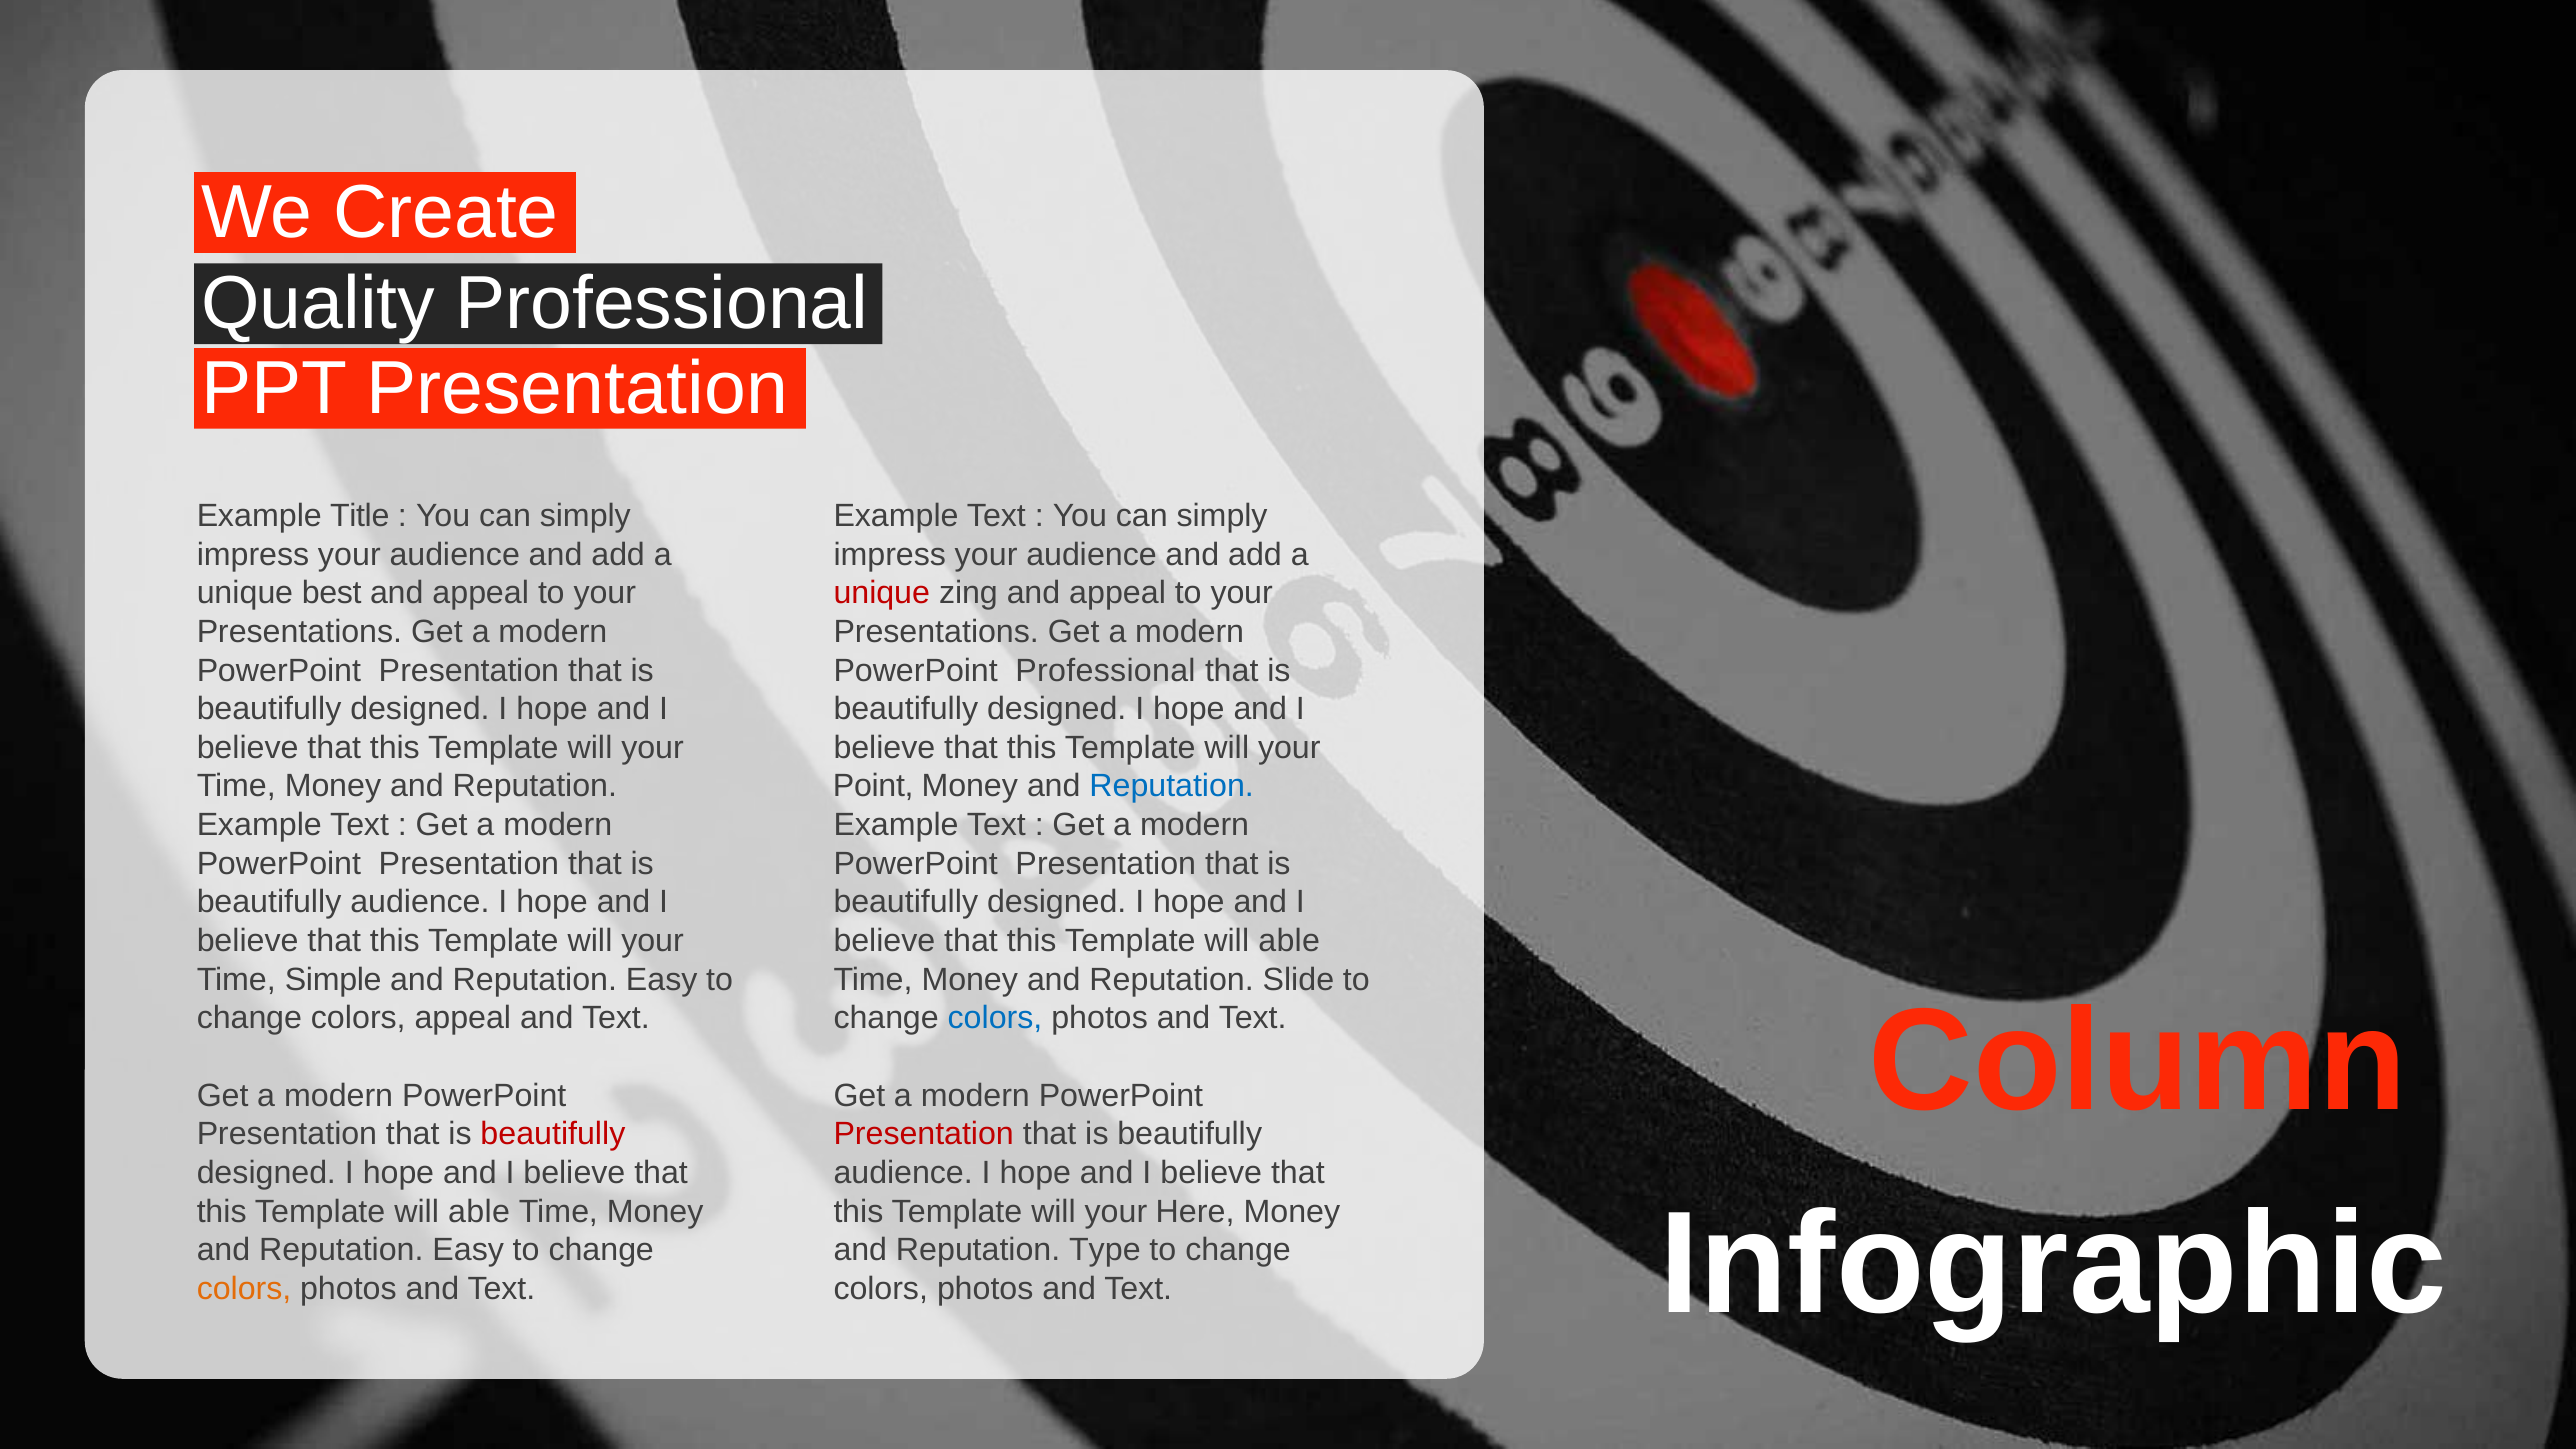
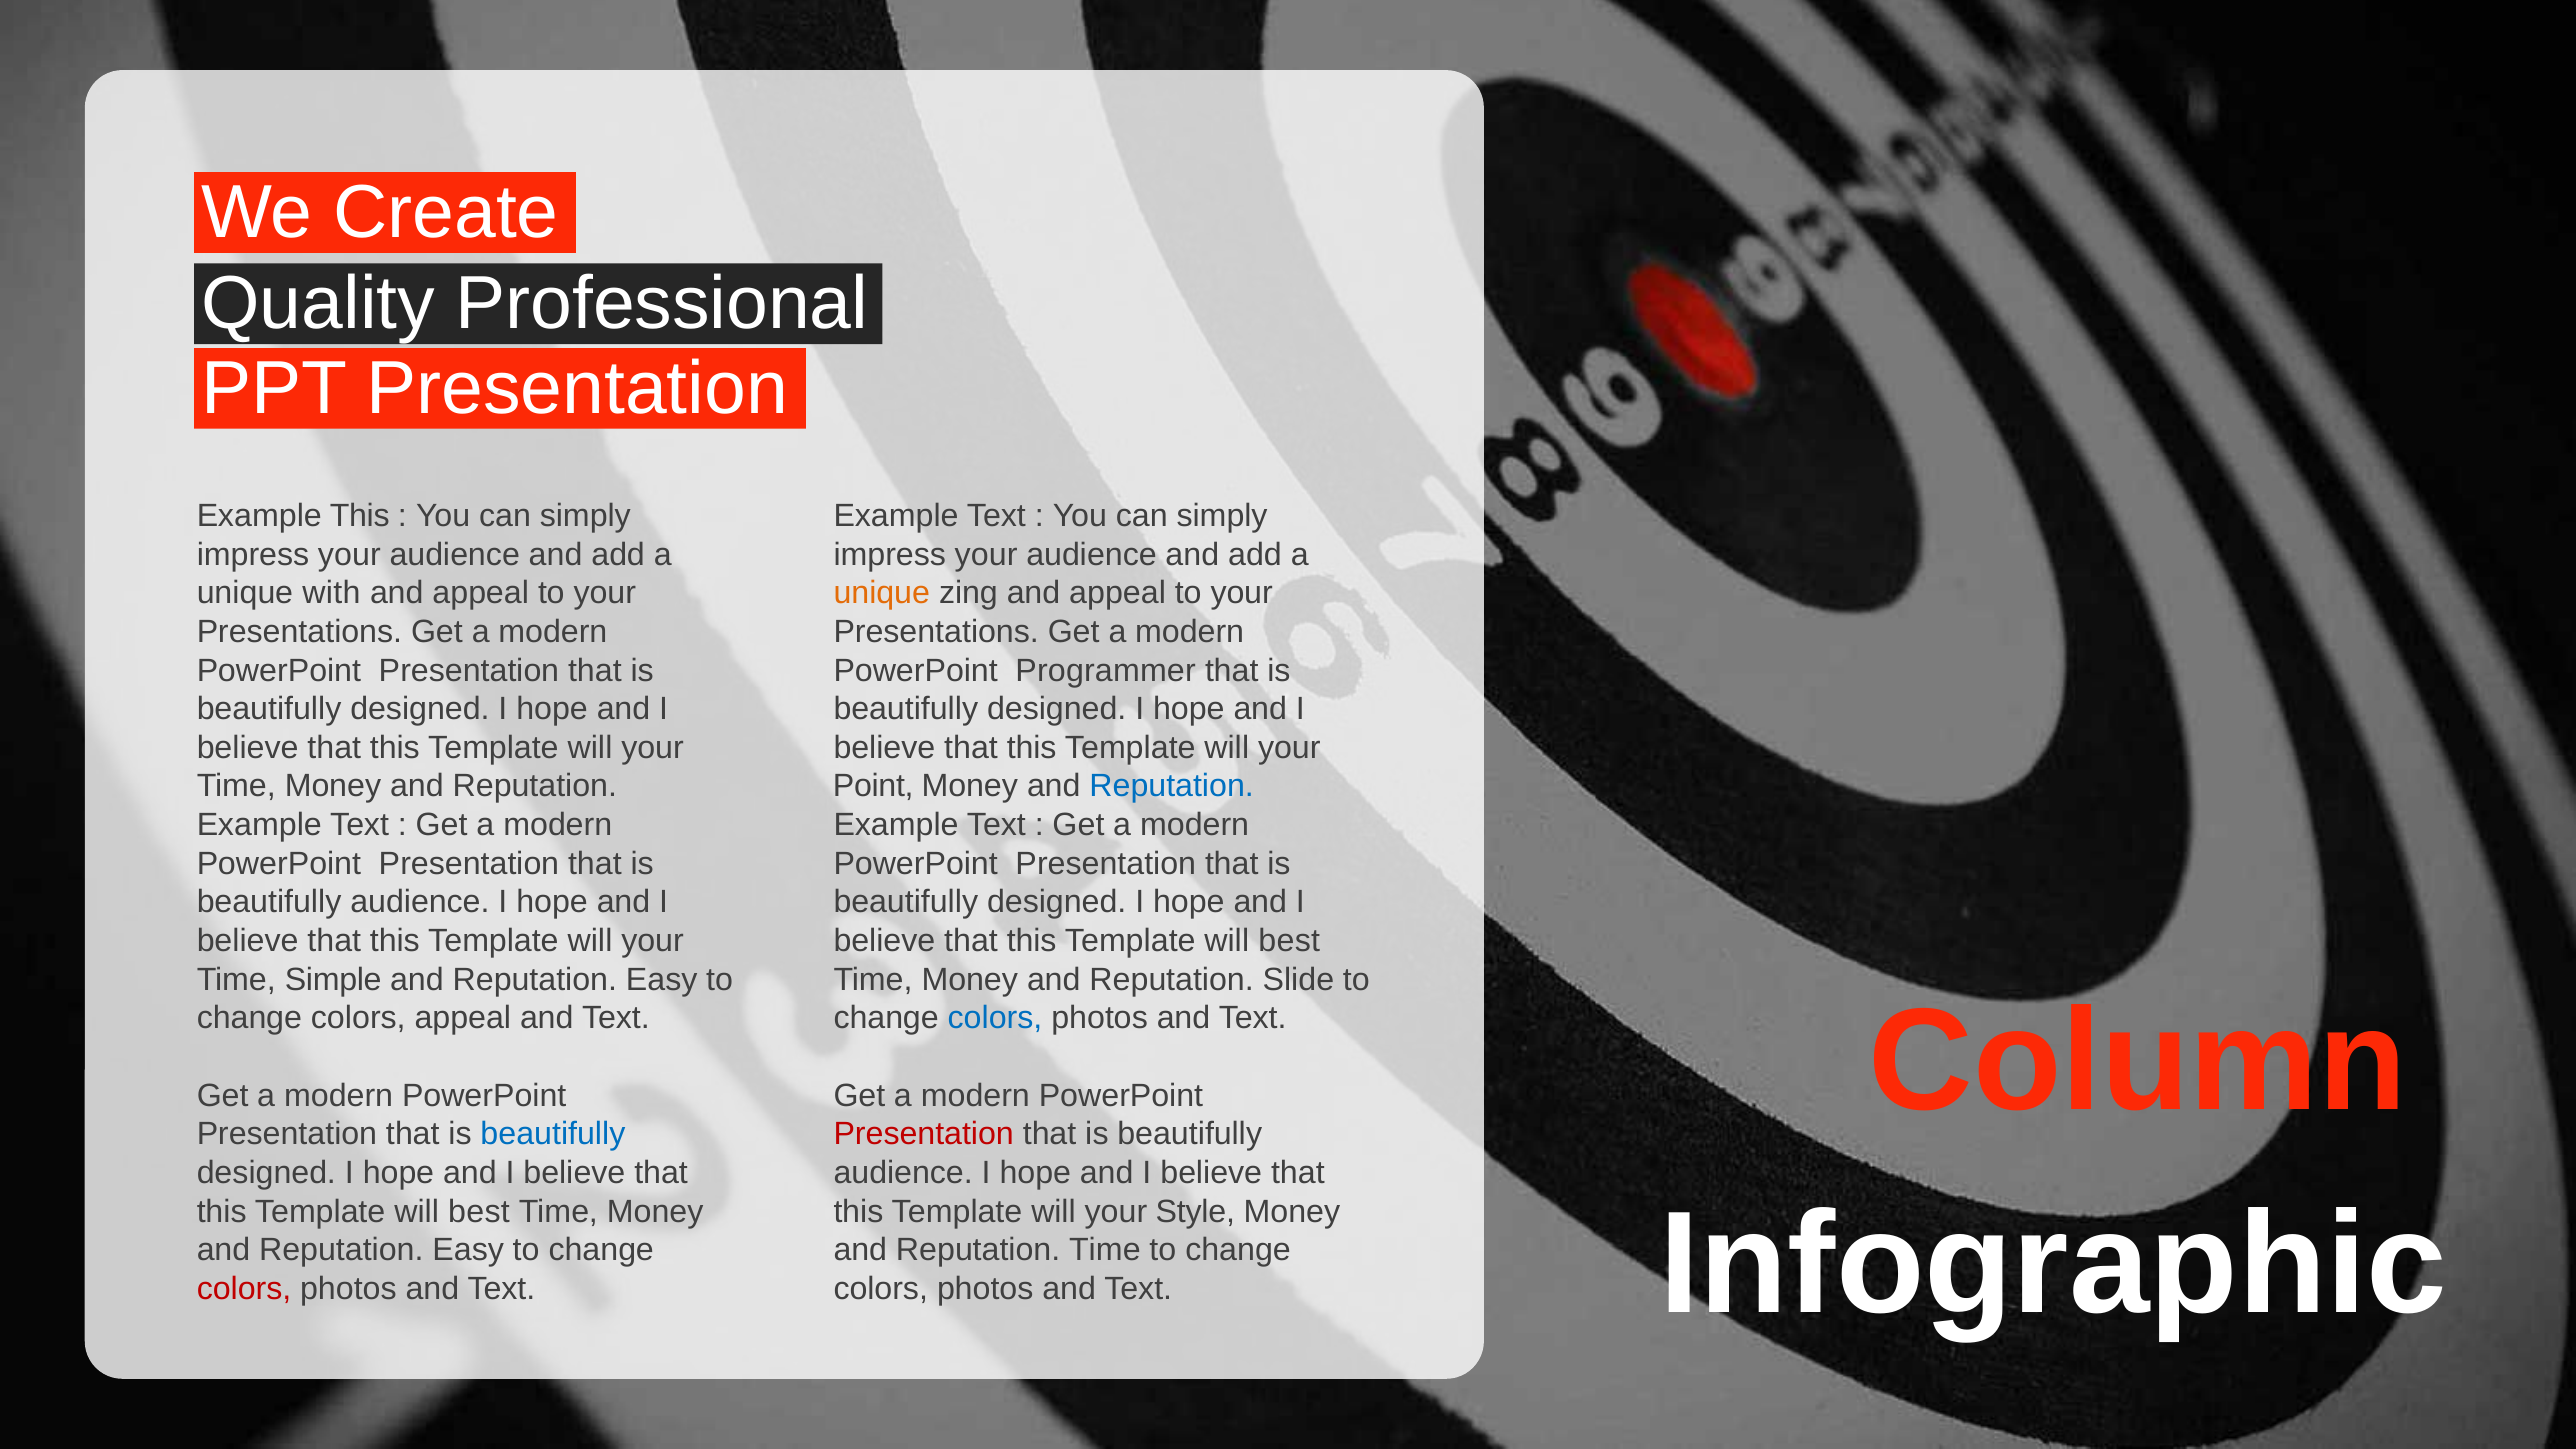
Example Title: Title -> This (360, 516)
best: best -> with (331, 593)
unique colour: red -> orange (882, 593)
PowerPoint Professional: Professional -> Programmer (1106, 670)
able: able -> best (1289, 941)
beautifully colour: red -> blue (553, 1134)
able: able -> best (479, 1211)
Here: Here -> Style (1195, 1211)
Reputation Type: Type -> Time (1105, 1250)
colors colour: orange -> red (244, 1289)
